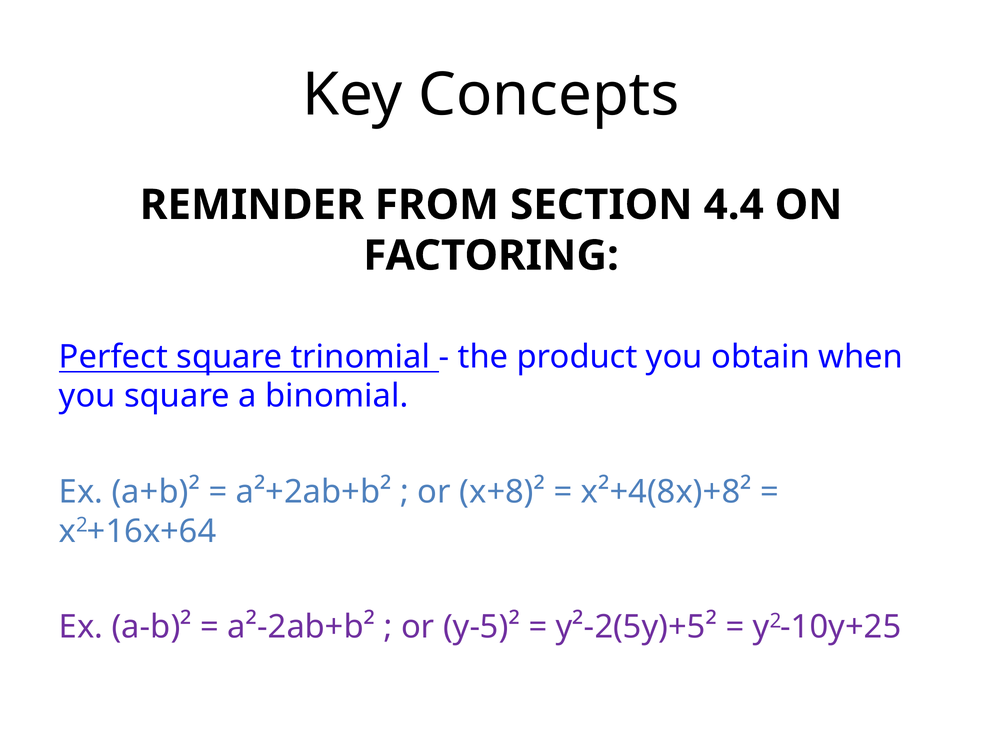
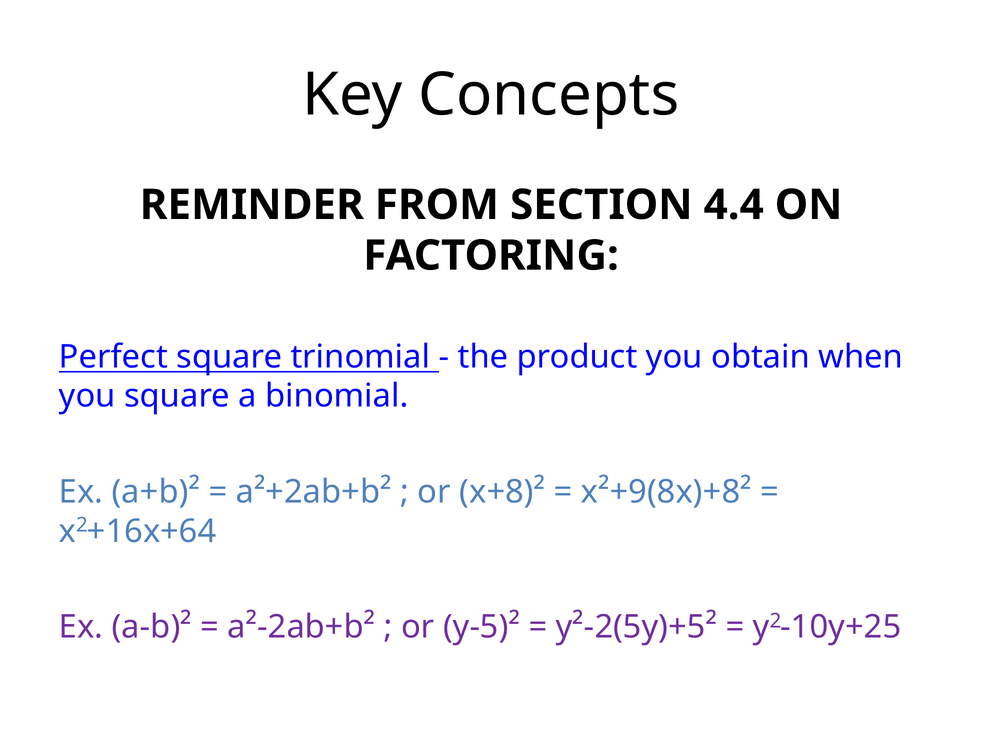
x²+4(8x)+8²: x²+4(8x)+8² -> x²+9(8x)+8² (666, 492)
